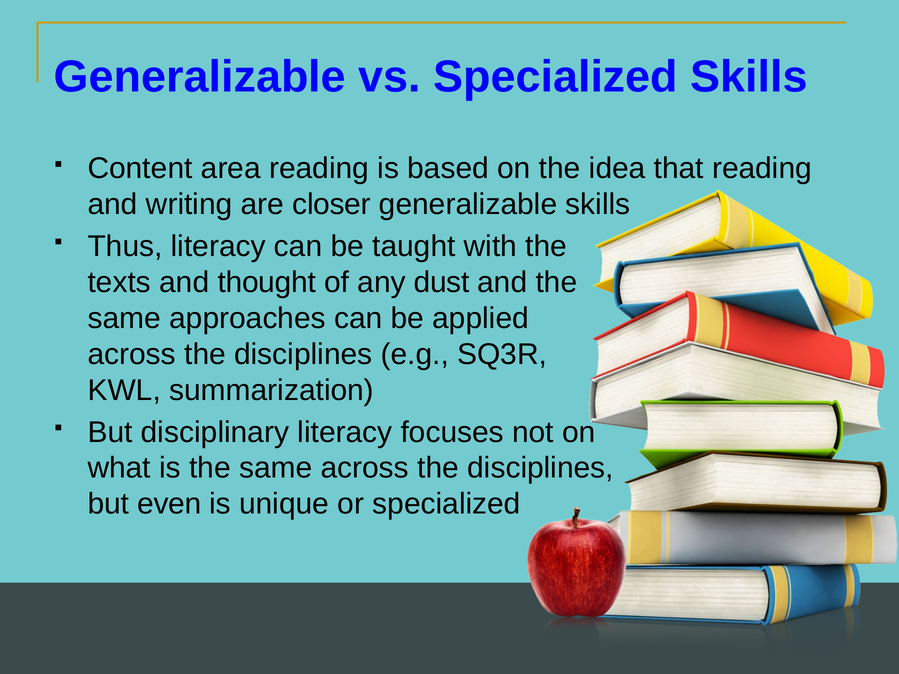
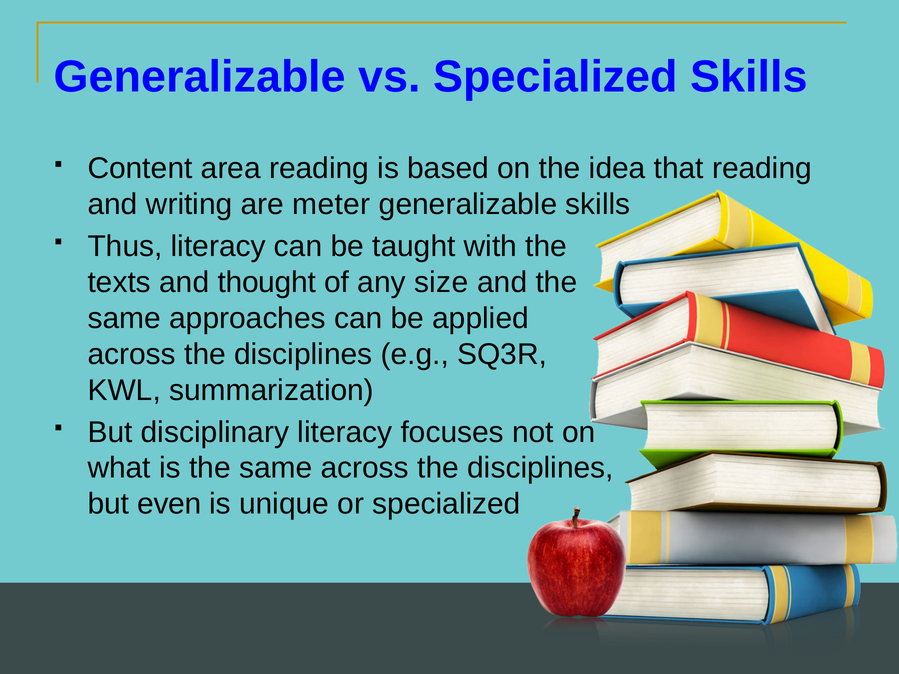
closer: closer -> meter (331, 205)
dust: dust -> size (441, 282)
